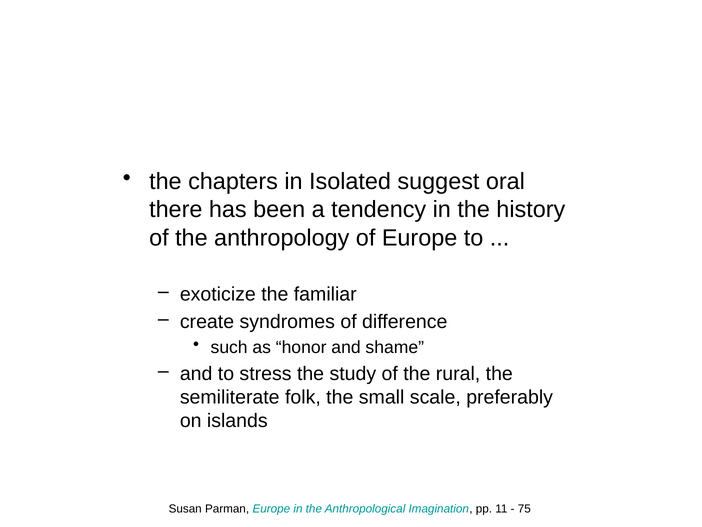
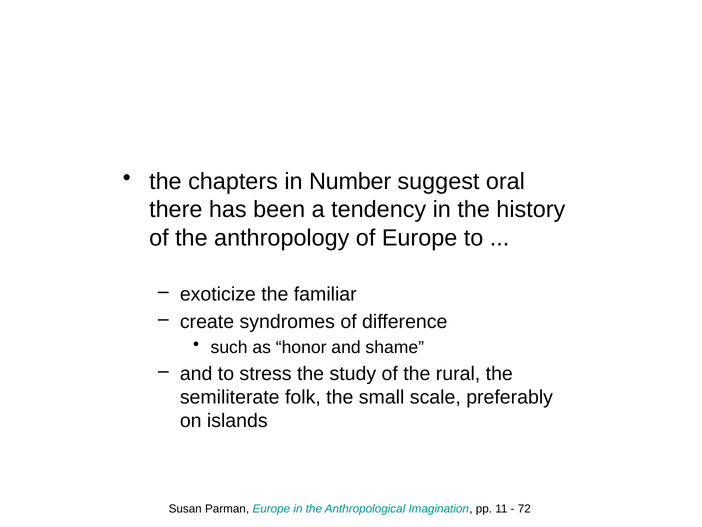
Isolated: Isolated -> Number (350, 181)
75: 75 -> 72 (524, 509)
